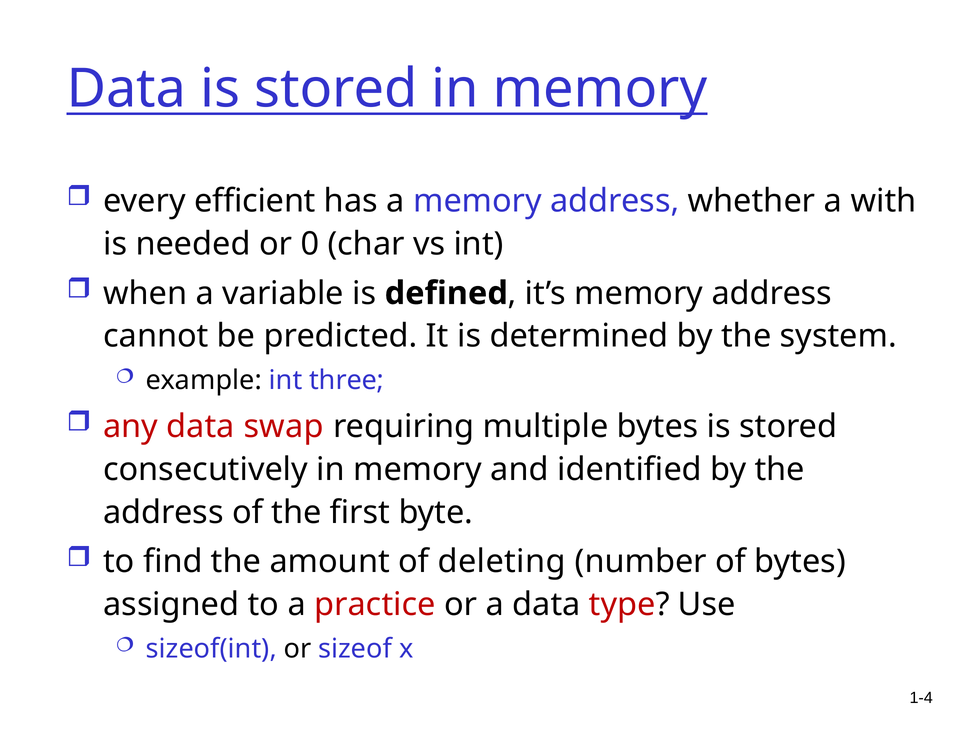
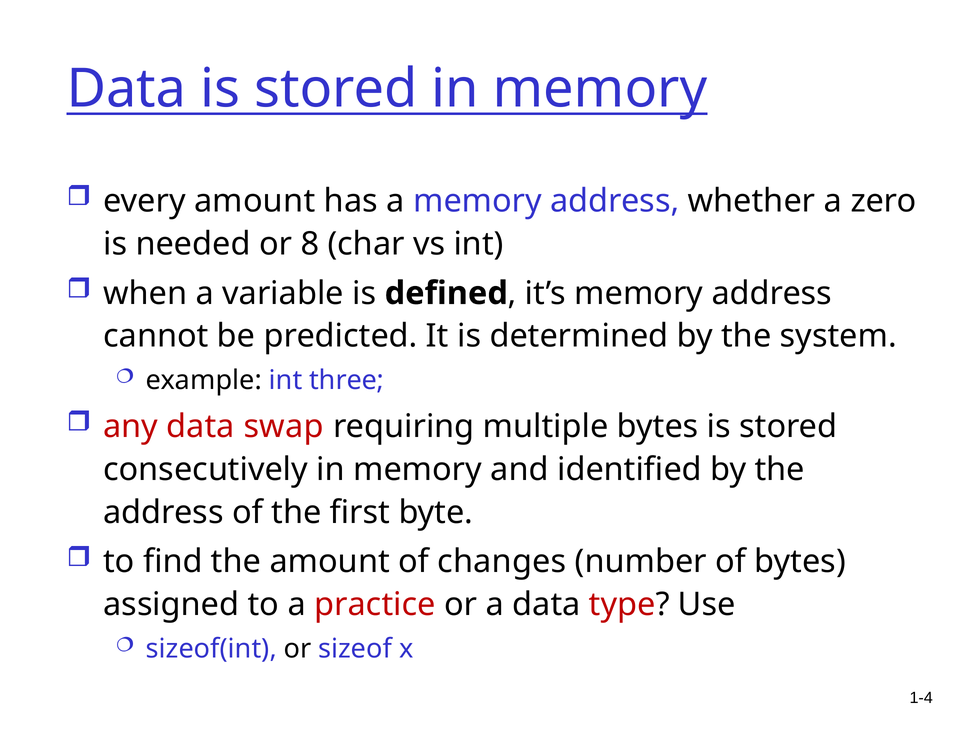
every efficient: efficient -> amount (255, 201)
with: with -> zero (884, 201)
0: 0 -> 8 (310, 244)
deleting: deleting -> changes (502, 562)
